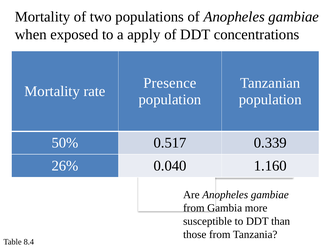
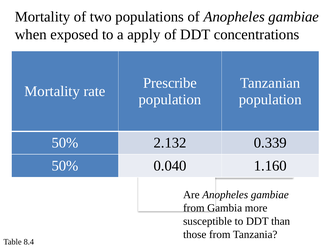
Presence: Presence -> Prescribe (170, 83)
0.517: 0.517 -> 2.132 (170, 143)
26%: 26% -> 50% (65, 165)
